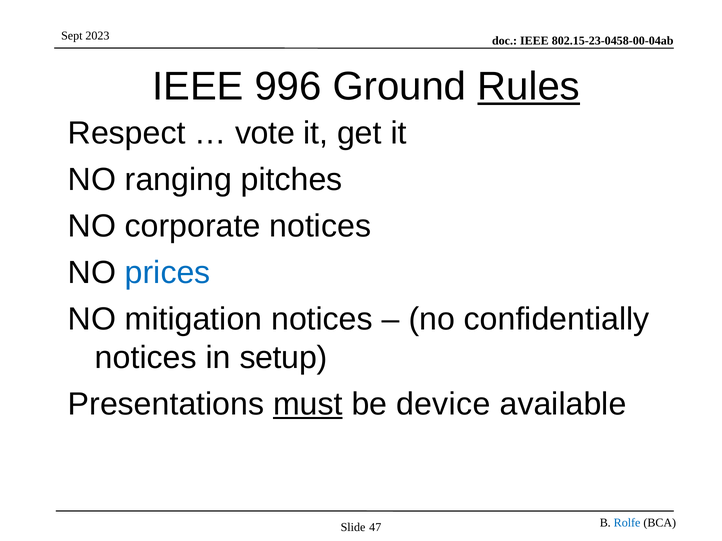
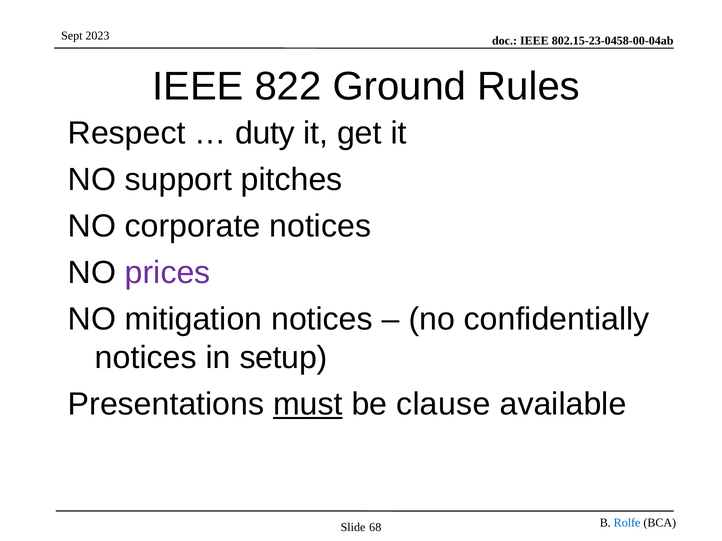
996: 996 -> 822 (288, 87)
Rules underline: present -> none (529, 87)
vote: vote -> duty (265, 133)
ranging: ranging -> support (178, 180)
prices colour: blue -> purple (168, 273)
device: device -> clause (443, 405)
47: 47 -> 68 (375, 528)
